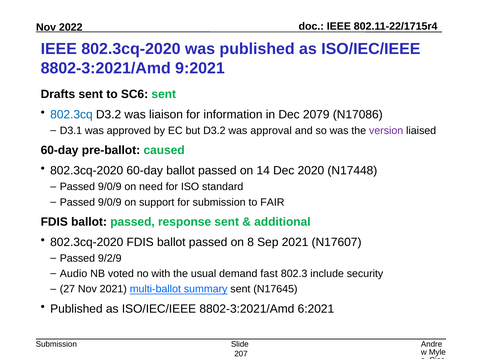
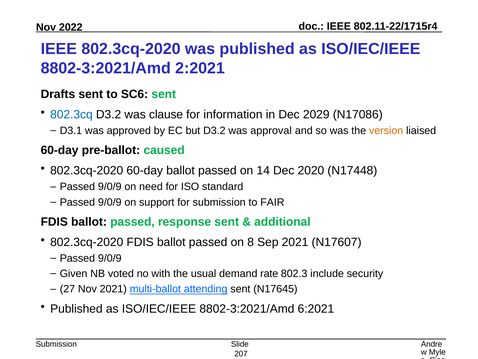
9:2021: 9:2021 -> 2:2021 (200, 68)
liaison: liaison -> clause (166, 114)
2079: 2079 -> 2029 (316, 114)
version colour: purple -> orange (386, 130)
9/2/9: 9/2/9 -> 9/0/9 (110, 258)
Audio: Audio -> Given (74, 273)
fast: fast -> rate (269, 273)
summary: summary -> attending (206, 289)
